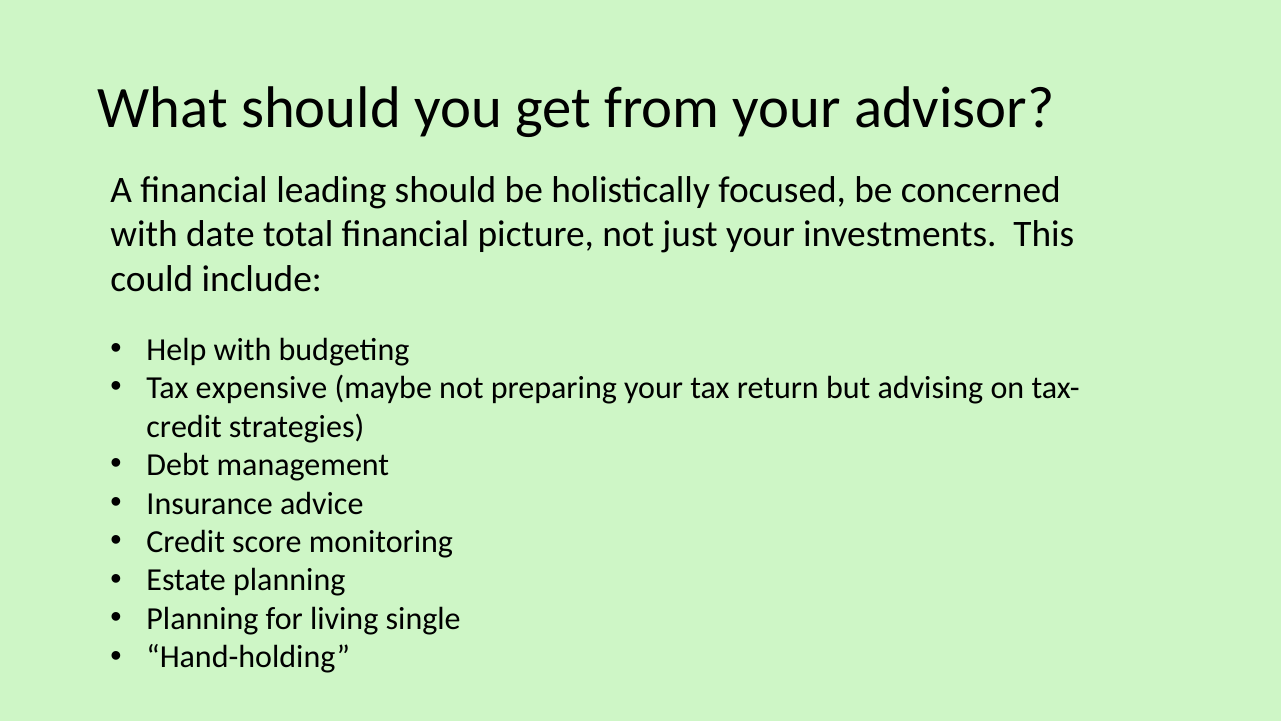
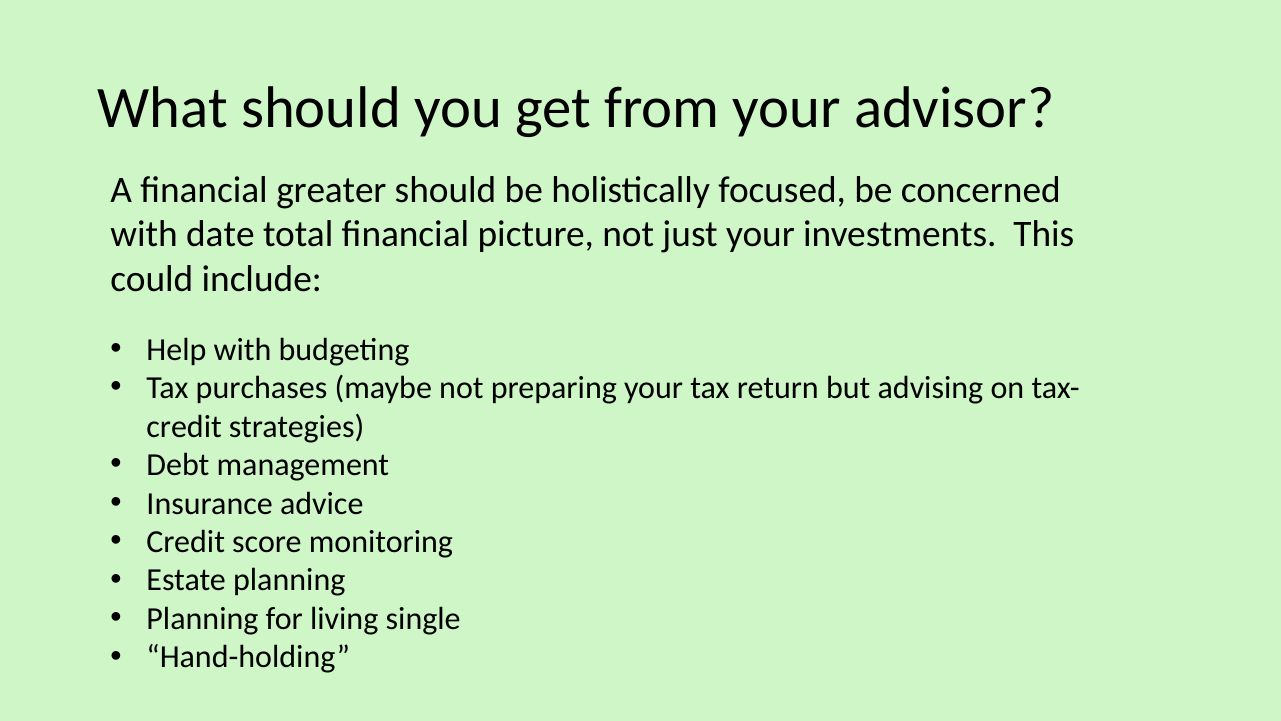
leading: leading -> greater (331, 190)
expensive: expensive -> purchases (262, 388)
